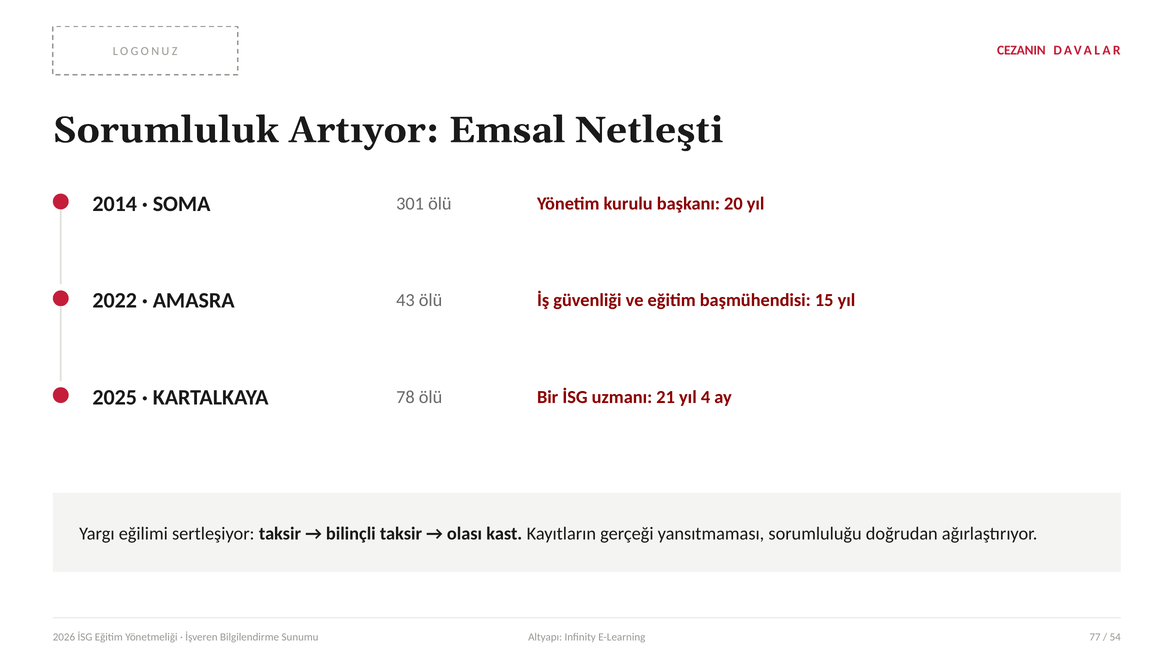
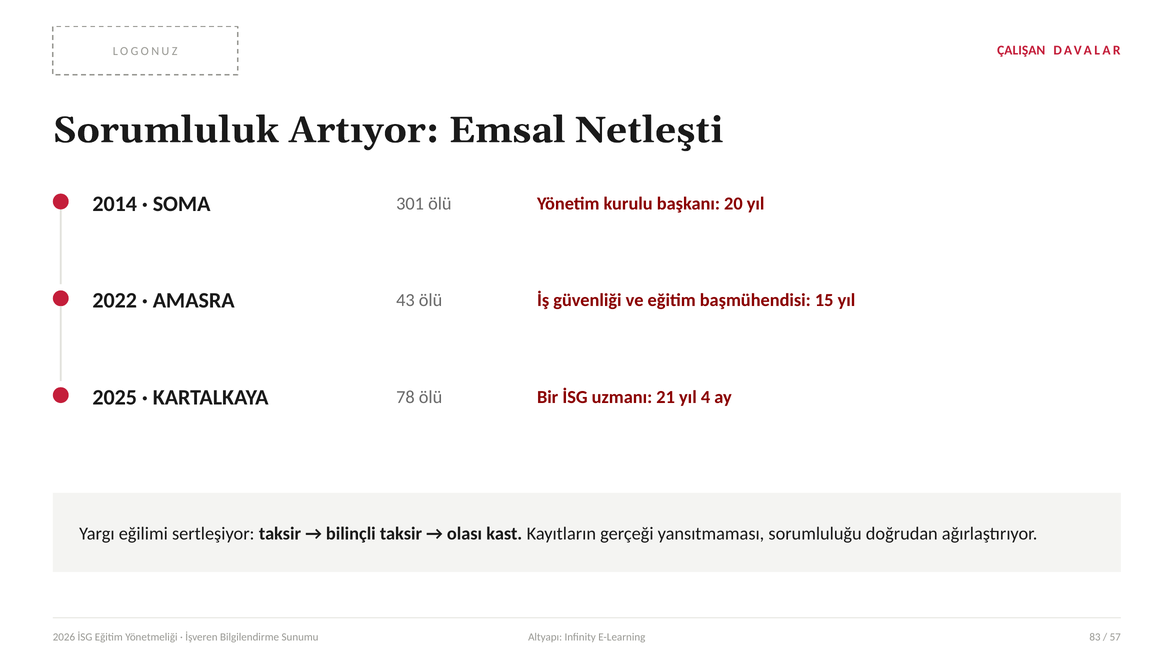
CEZANIN: CEZANIN -> ÇALIŞAN (1021, 50)
77: 77 -> 83 (1095, 637)
54: 54 -> 57 (1115, 637)
